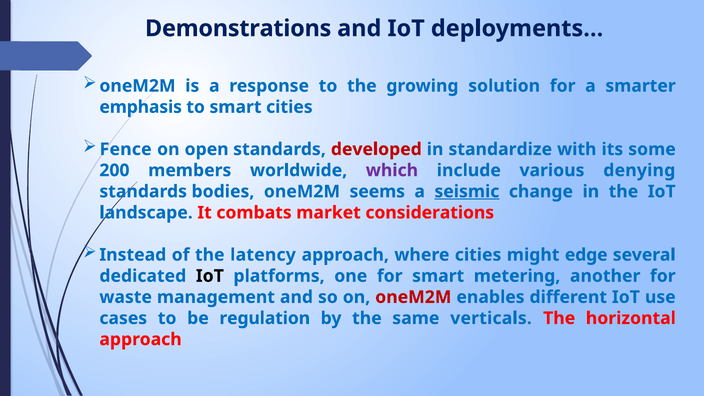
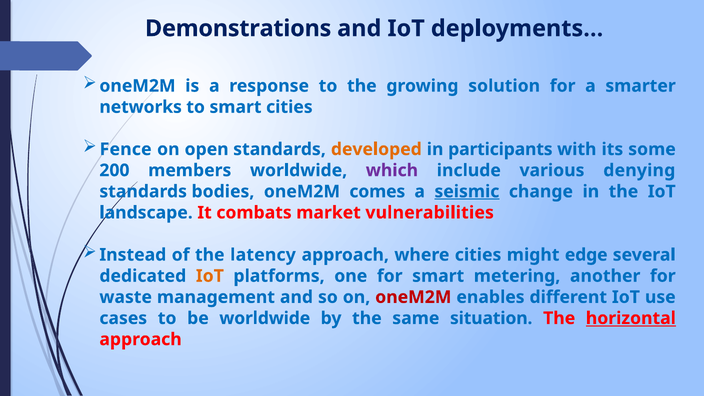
emphasis: emphasis -> networks (141, 107)
developed colour: red -> orange (376, 149)
standardize: standardize -> participants (500, 149)
seems: seems -> comes (377, 192)
considerations: considerations -> vulnerabilities (430, 213)
IoT colour: black -> orange (210, 276)
be regulation: regulation -> worldwide (265, 318)
verticals: verticals -> situation (491, 318)
horizontal underline: none -> present (631, 318)
